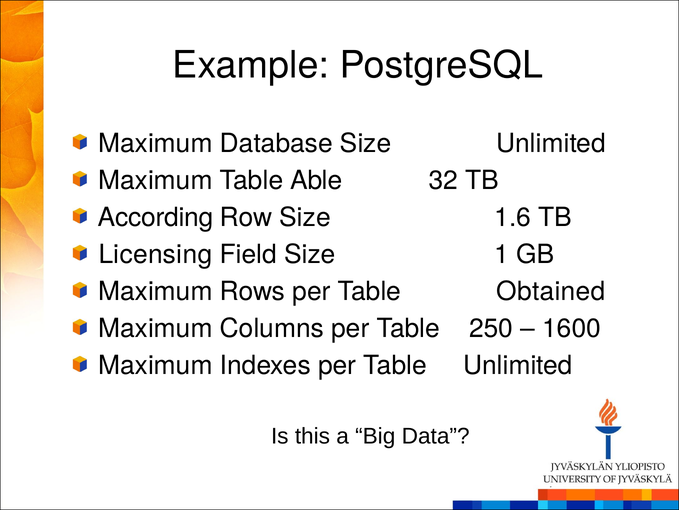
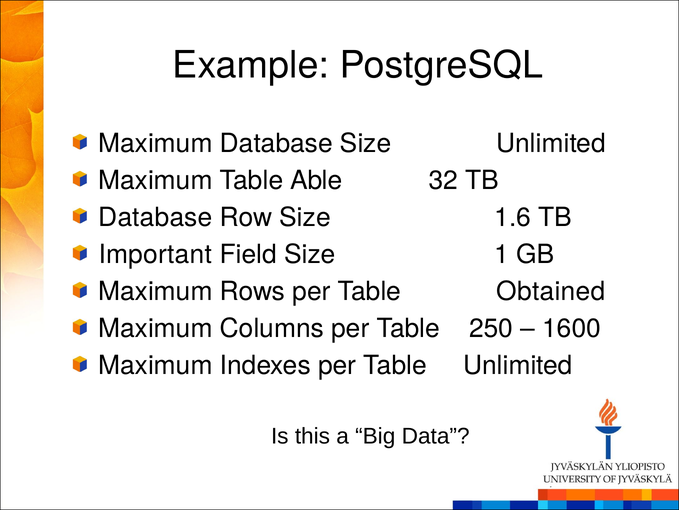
According: According -> Database (155, 217)
Licensing: Licensing -> Important (155, 254)
